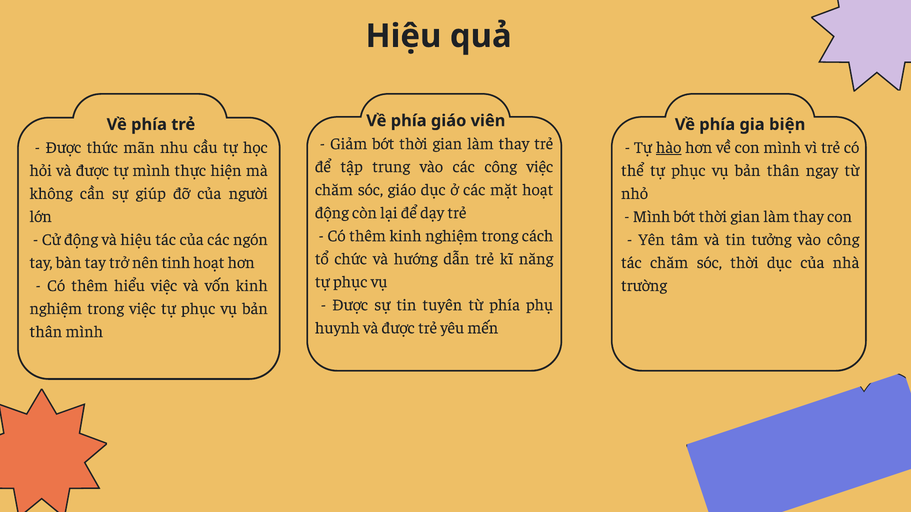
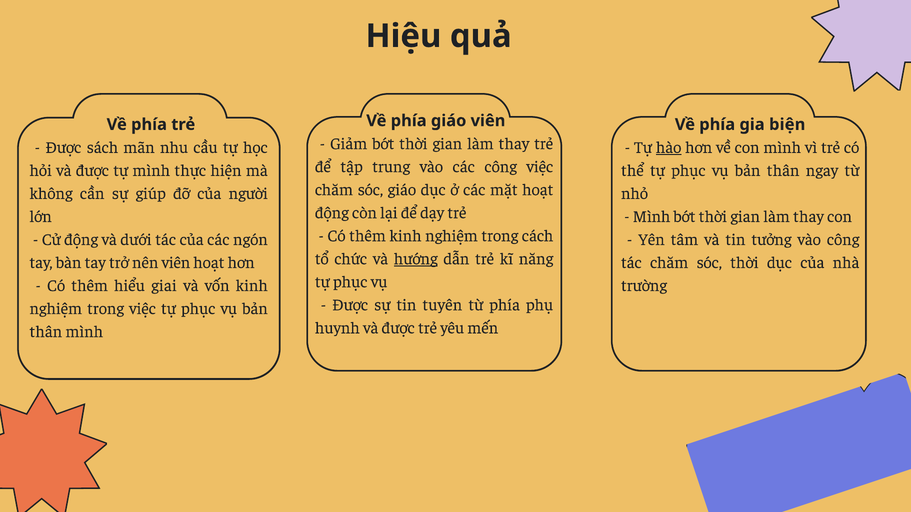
thức: thức -> sách (102, 148)
và hiệu: hiệu -> dưới (136, 240)
hướng underline: none -> present (416, 259)
nên tinh: tinh -> viên (176, 263)
hiểu việc: việc -> giai (164, 286)
